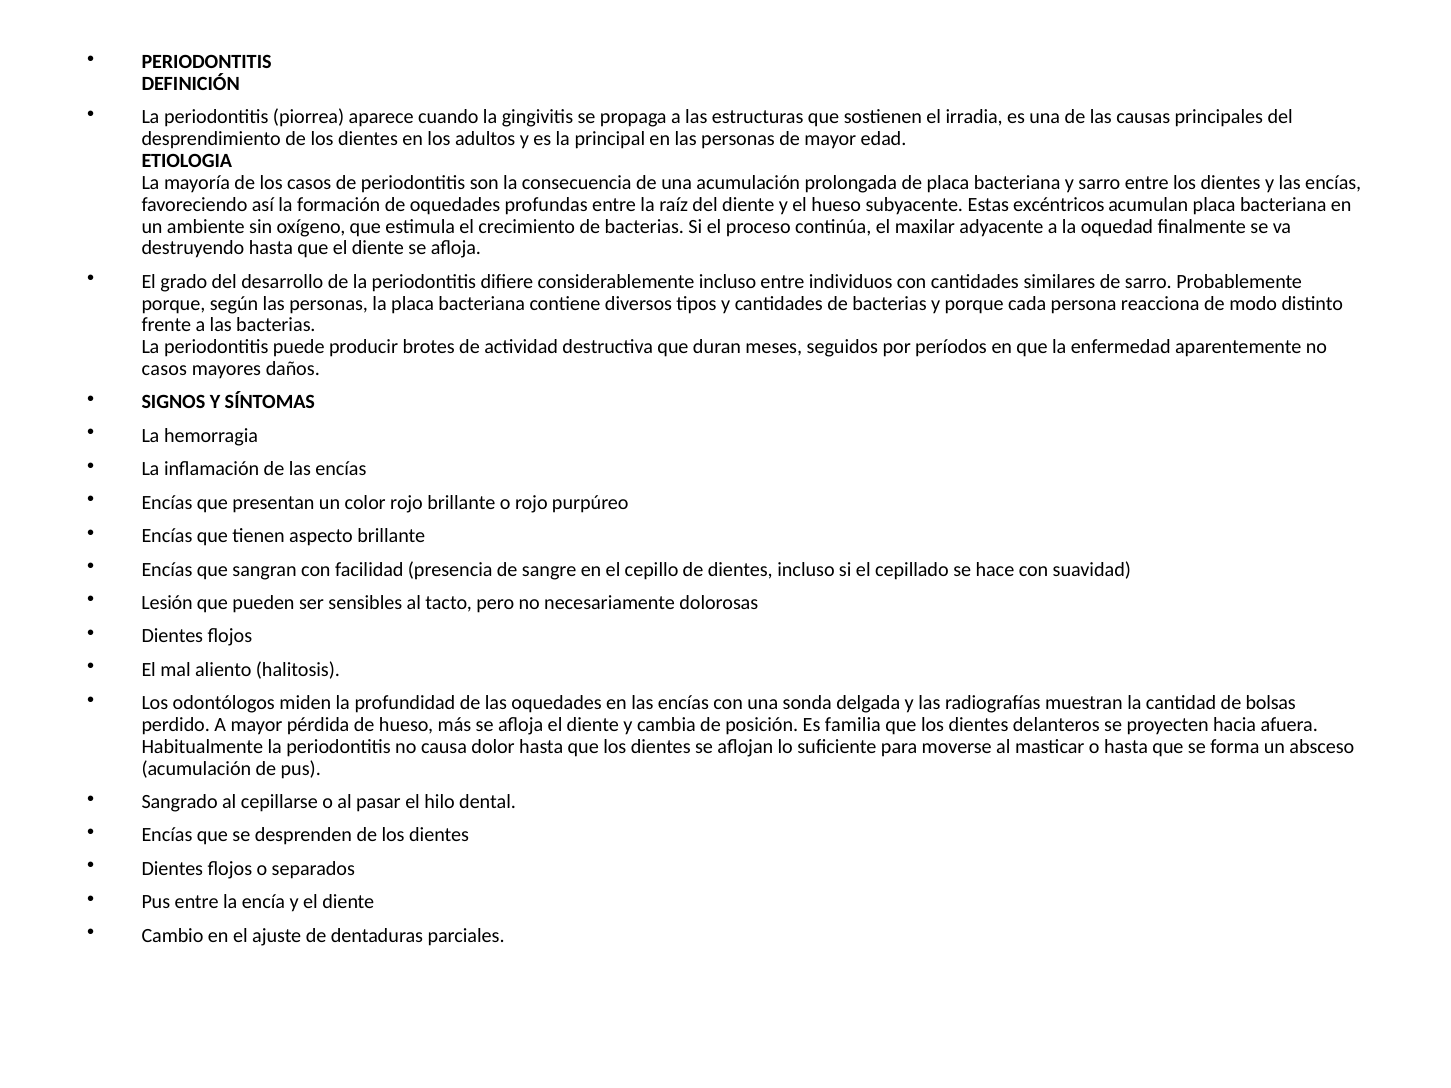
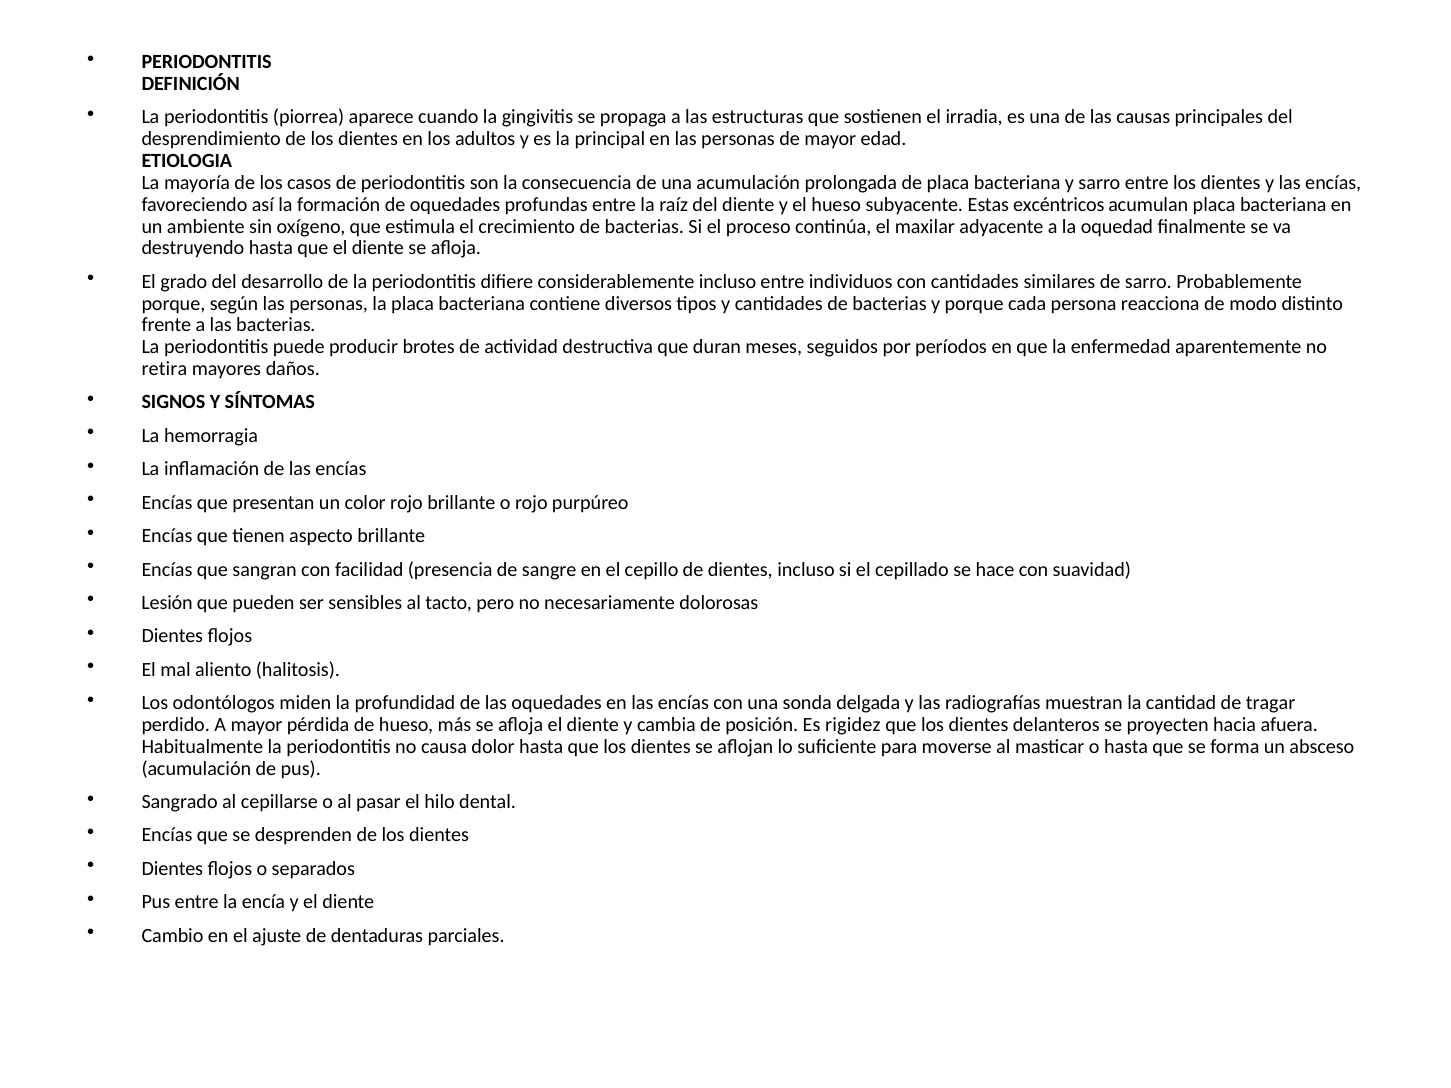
casos: casos -> retira (164, 369)
bolsas: bolsas -> tragar (1271, 703)
familia: familia -> rigidez (853, 725)
